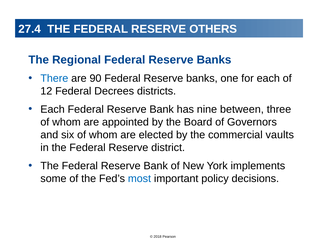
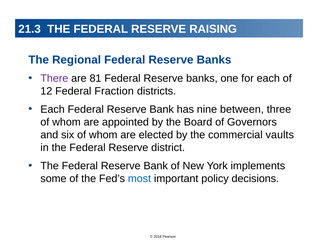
27.4: 27.4 -> 21.3 (30, 29)
OTHERS: OTHERS -> RAISING (213, 29)
There colour: blue -> purple (54, 78)
90: 90 -> 81 (95, 78)
Decrees: Decrees -> Fraction (114, 91)
